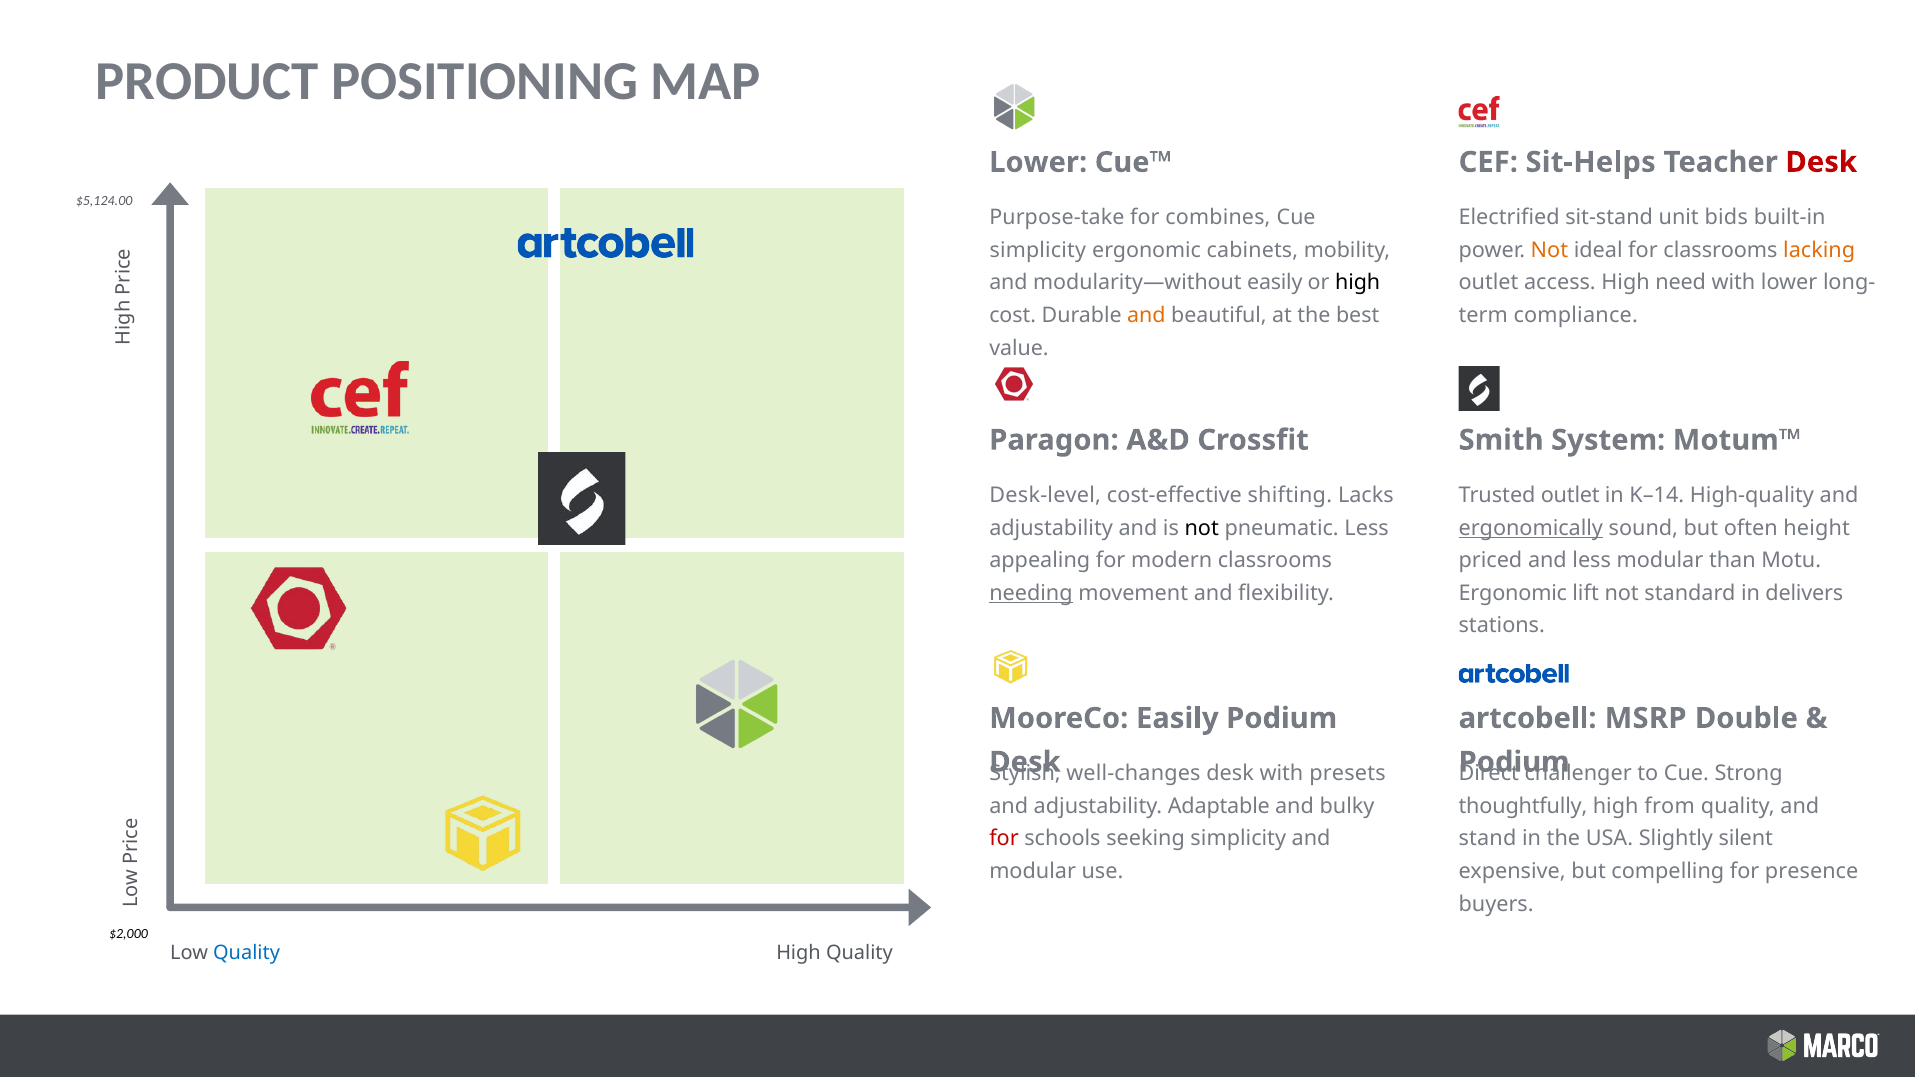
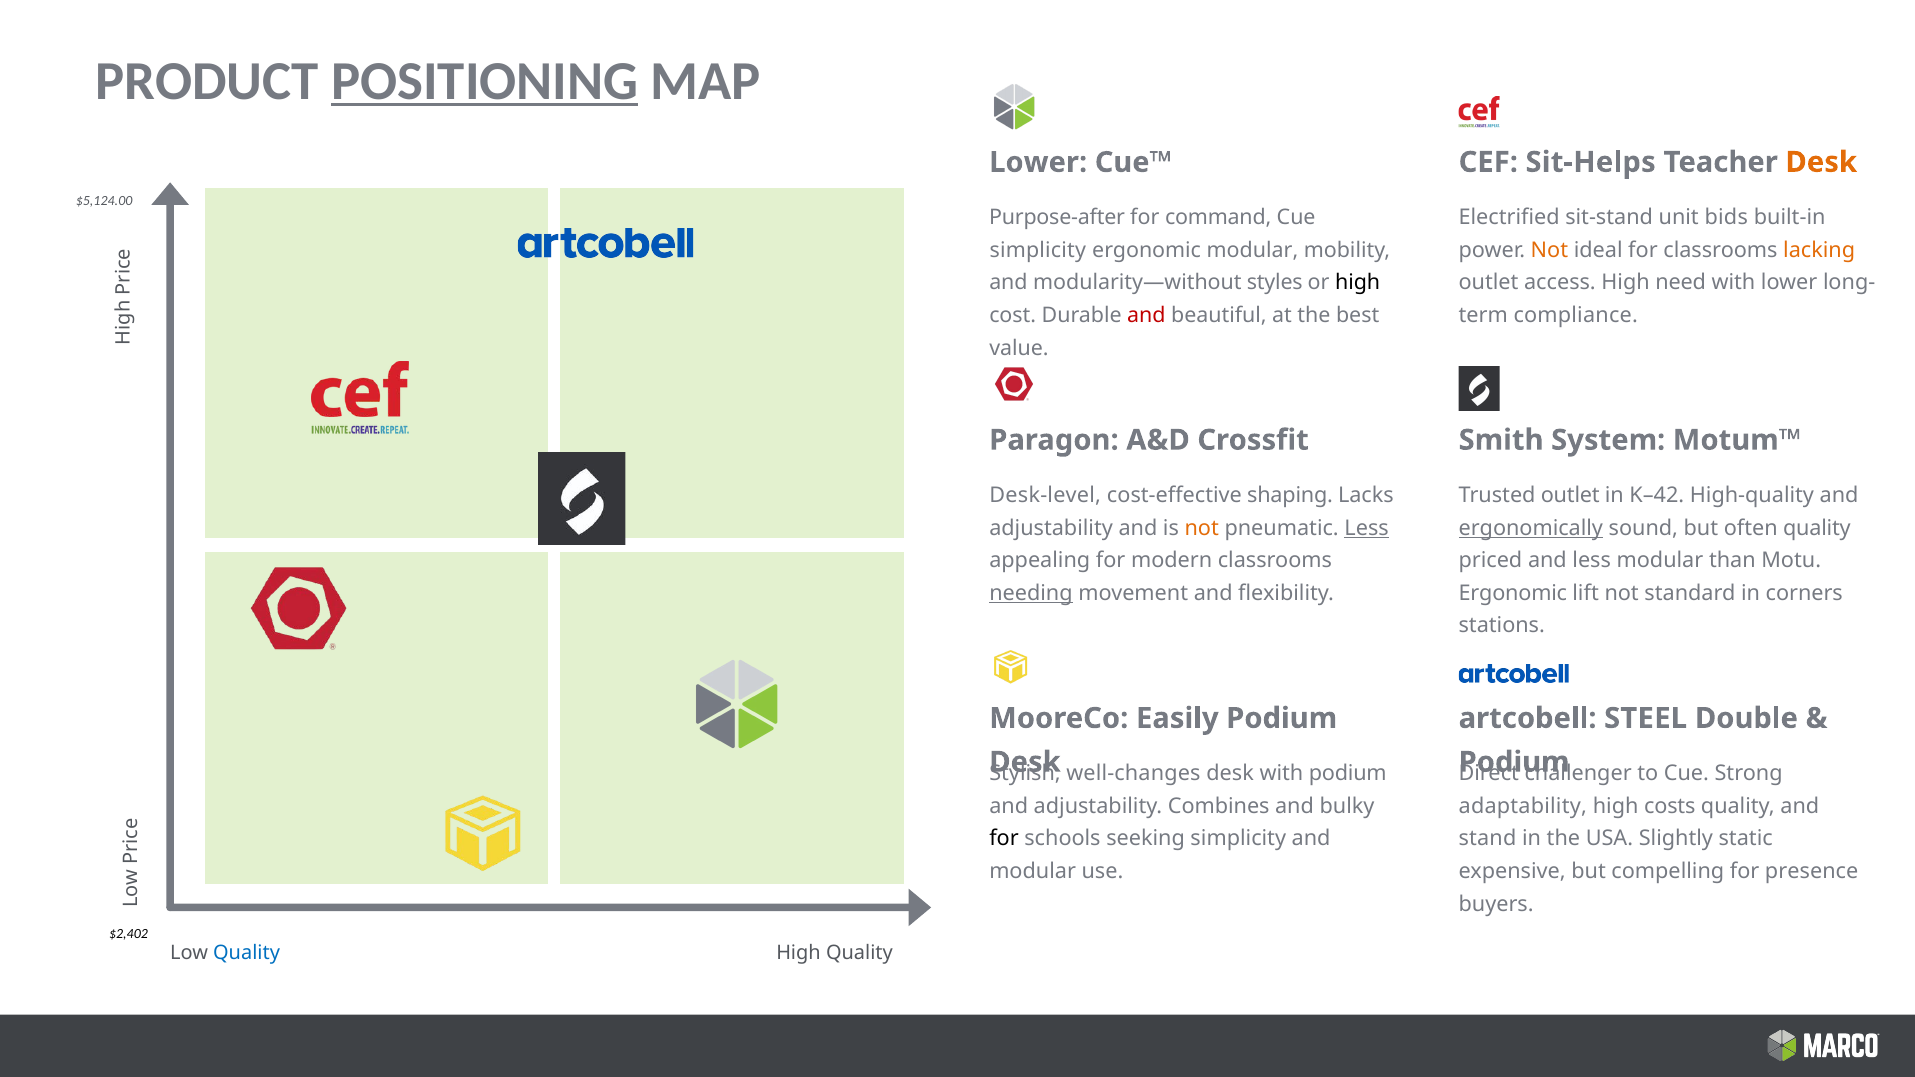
POSITIONING underline: none -> present (485, 81)
Desk colour: red -> orange (1821, 162)
Purpose-take: Purpose-take -> Purpose-after (1057, 218)
combines: combines -> command (1218, 218)
ergonomic cabinets: cabinets -> modular (1252, 250)
modularity—without easily: easily -> styles (1275, 283)
and colour: orange -> red (1146, 315)
shifting: shifting -> shaping (1290, 496)
K–14: K–14 -> K–42 (1657, 496)
not colour: black -> orange (1202, 528)
Less underline: none -> present (1367, 528)
often height: height -> quality (1817, 528)
delivers: delivers -> corners (1804, 593)
MSRP: MSRP -> STEEL (1646, 718)
with presets: presets -> podium (1348, 774)
Adaptable: Adaptable -> Combines (1219, 806)
thoughtfully: thoughtfully -> adaptability (1523, 806)
from: from -> costs (1670, 806)
for colour: red -> black (1004, 839)
silent: silent -> static (1746, 839)
$2,000: $2,000 -> $2,402 (129, 934)
